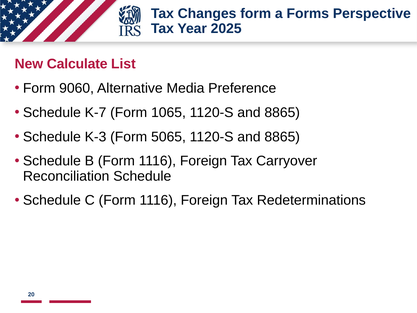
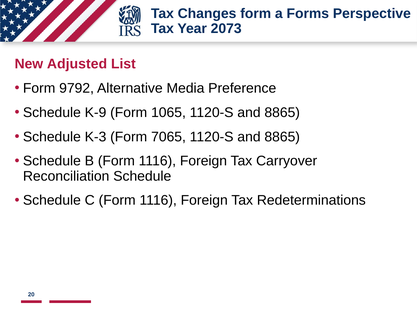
2025: 2025 -> 2073 (226, 29)
Calculate: Calculate -> Adjusted (77, 64)
9060: 9060 -> 9792 (77, 88)
K-7: K-7 -> K-9 (96, 112)
5065: 5065 -> 7065 (169, 137)
